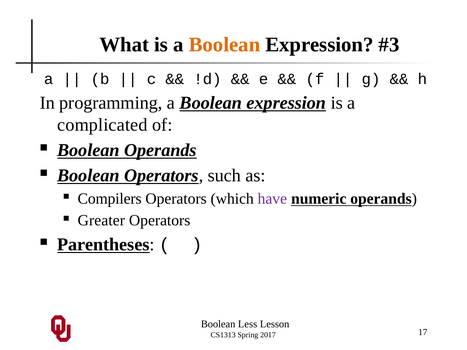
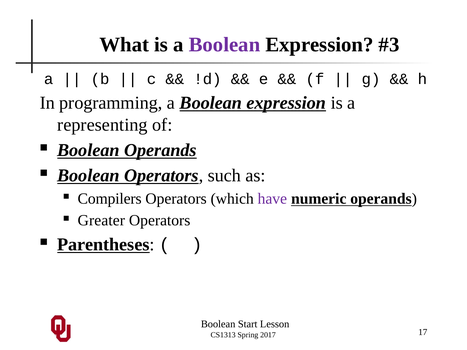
Boolean colour: orange -> purple (224, 45)
complicated: complicated -> representing (102, 125)
Less: Less -> Start (248, 324)
